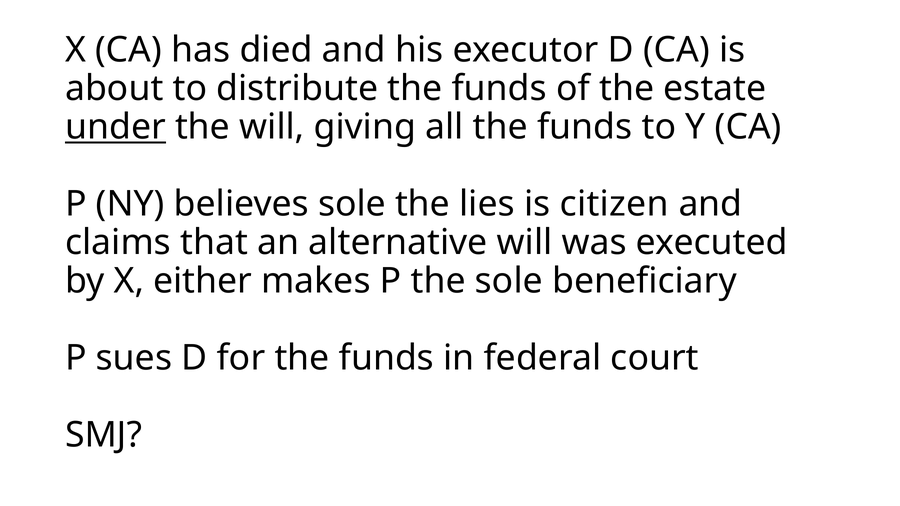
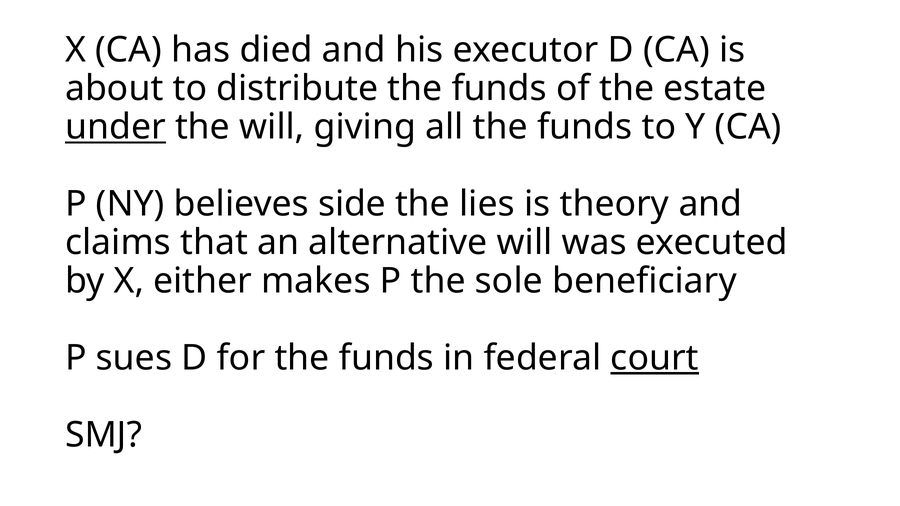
believes sole: sole -> side (352, 204)
citizen: citizen -> theory (614, 204)
court underline: none -> present (655, 358)
